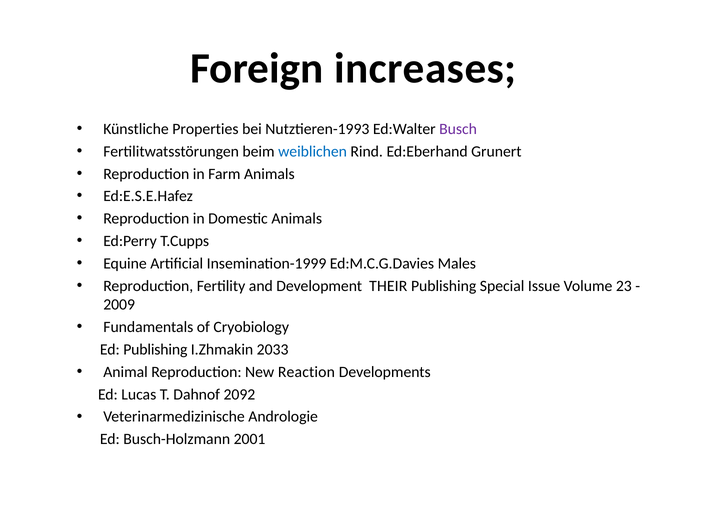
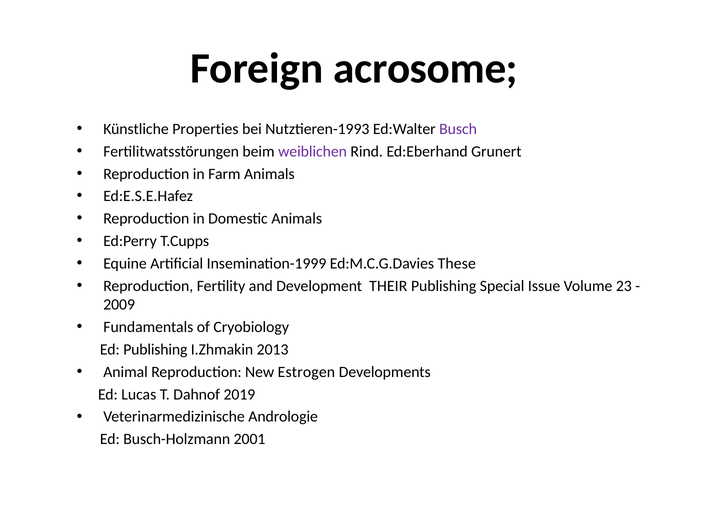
increases: increases -> acrosome (426, 69)
weiblichen colour: blue -> purple (313, 151)
Males: Males -> These (457, 263)
2033: 2033 -> 2013 (273, 350)
Reaction: Reaction -> Estrogen (306, 372)
2092: 2092 -> 2019 (239, 394)
